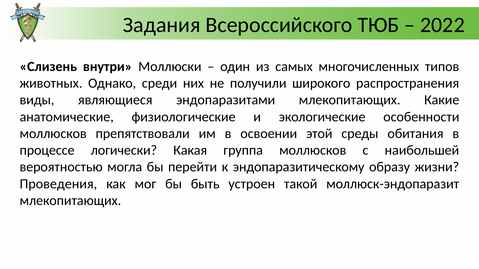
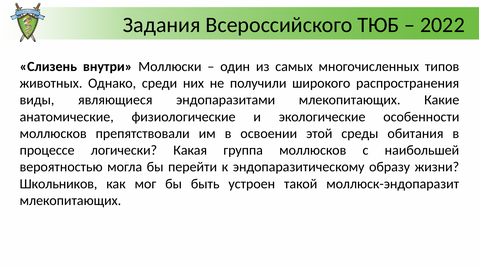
Проведения: Проведения -> Школьников (58, 184)
